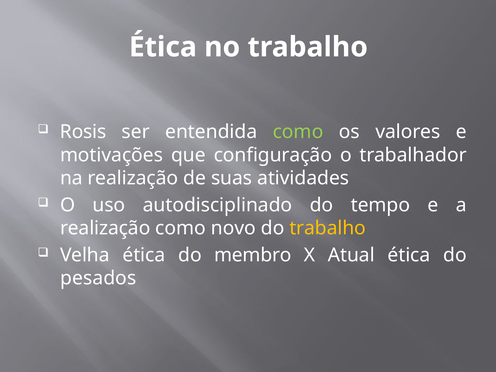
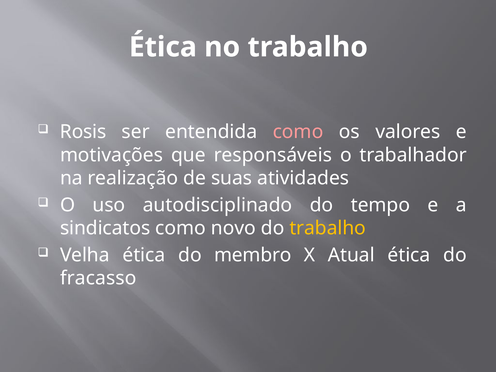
como colour: light green -> pink (298, 132)
configuração: configuração -> responsáveis (273, 155)
realização: realização -> sindicatos (105, 228)
pesados: pesados -> fracasso (98, 278)
